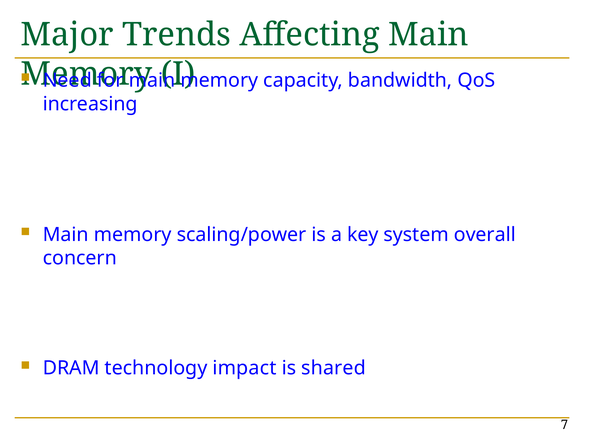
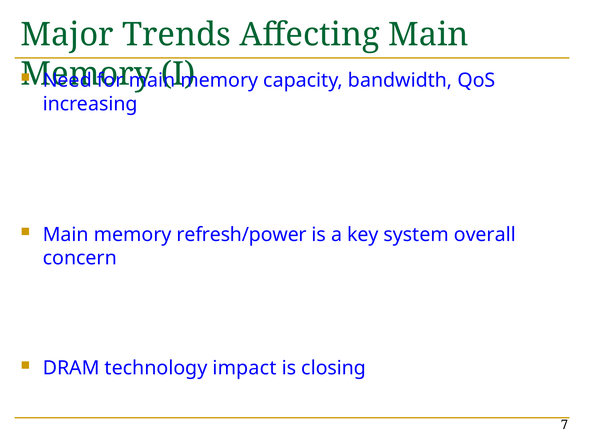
scaling/power: scaling/power -> refresh/power (242, 234)
shared: shared -> closing (334, 368)
